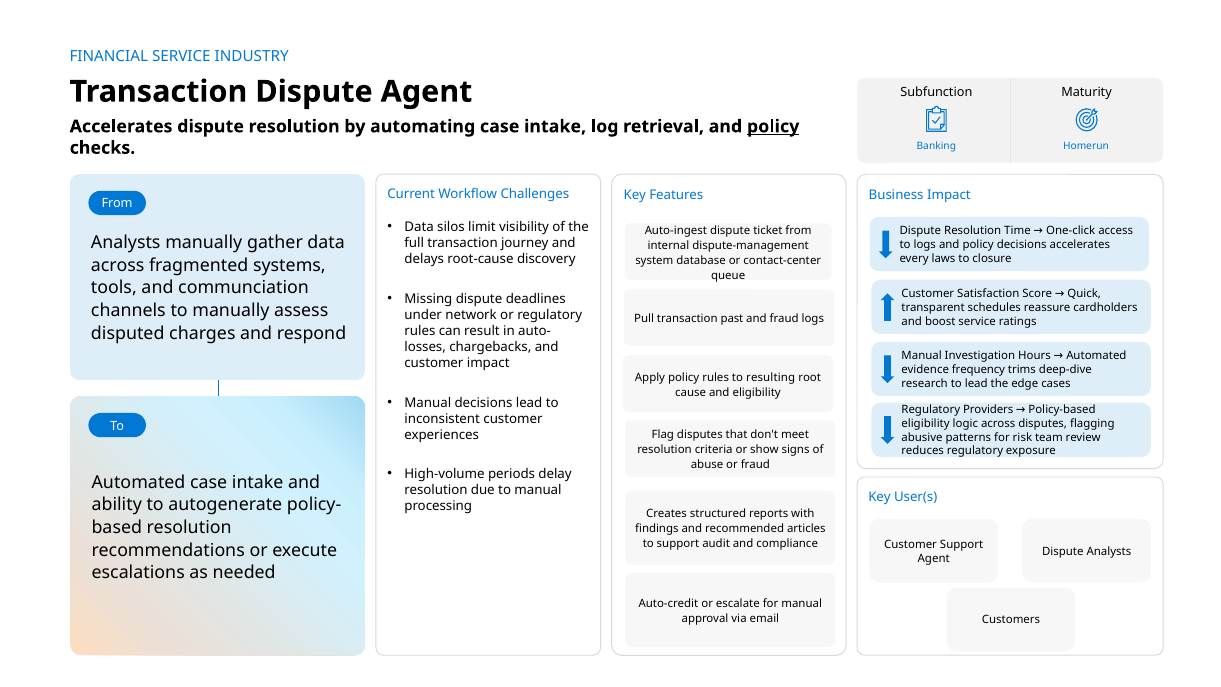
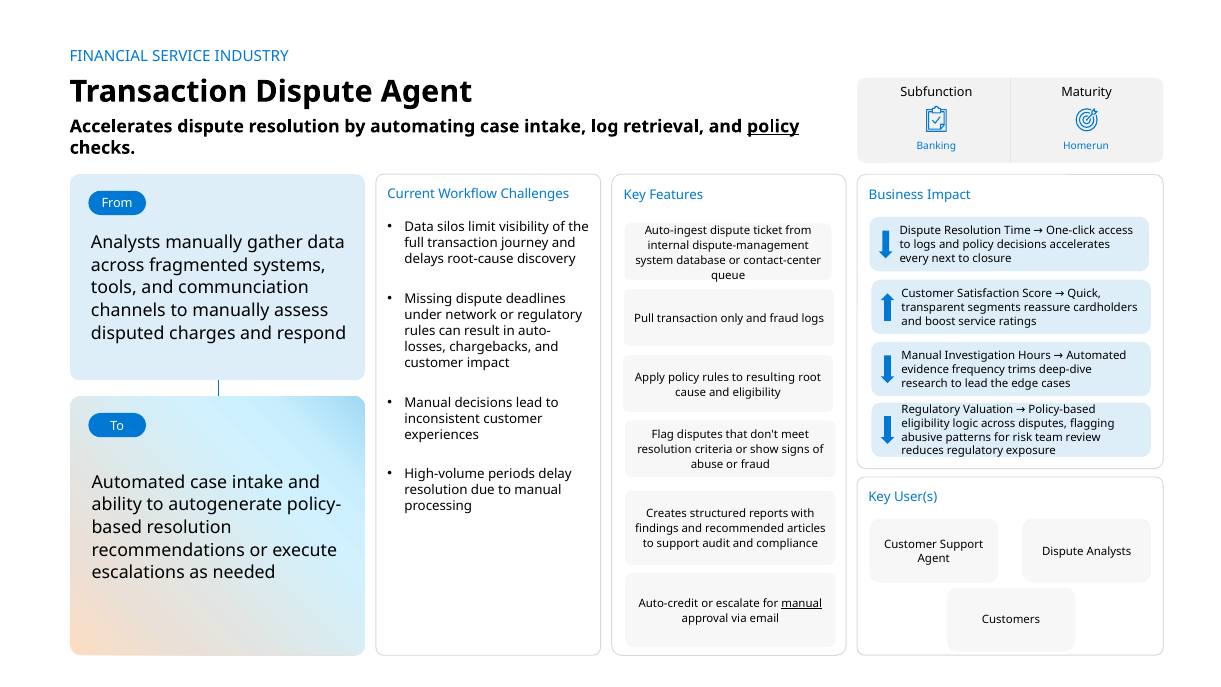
laws: laws -> next (943, 259)
schedules: schedules -> segments (994, 308)
past: past -> only (732, 319)
Providers: Providers -> Valuation (988, 410)
manual underline: none -> present (802, 604)
